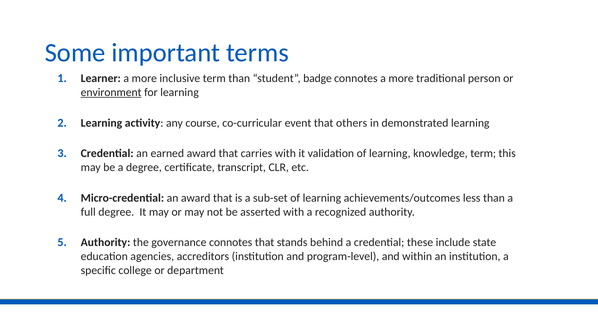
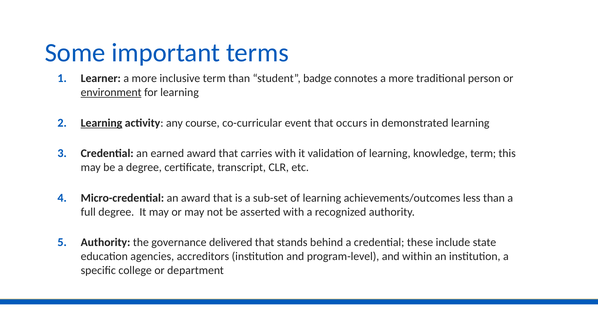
Learning underline: none -> present (101, 123)
others: others -> occurs (352, 123)
governance connotes: connotes -> delivered (231, 243)
